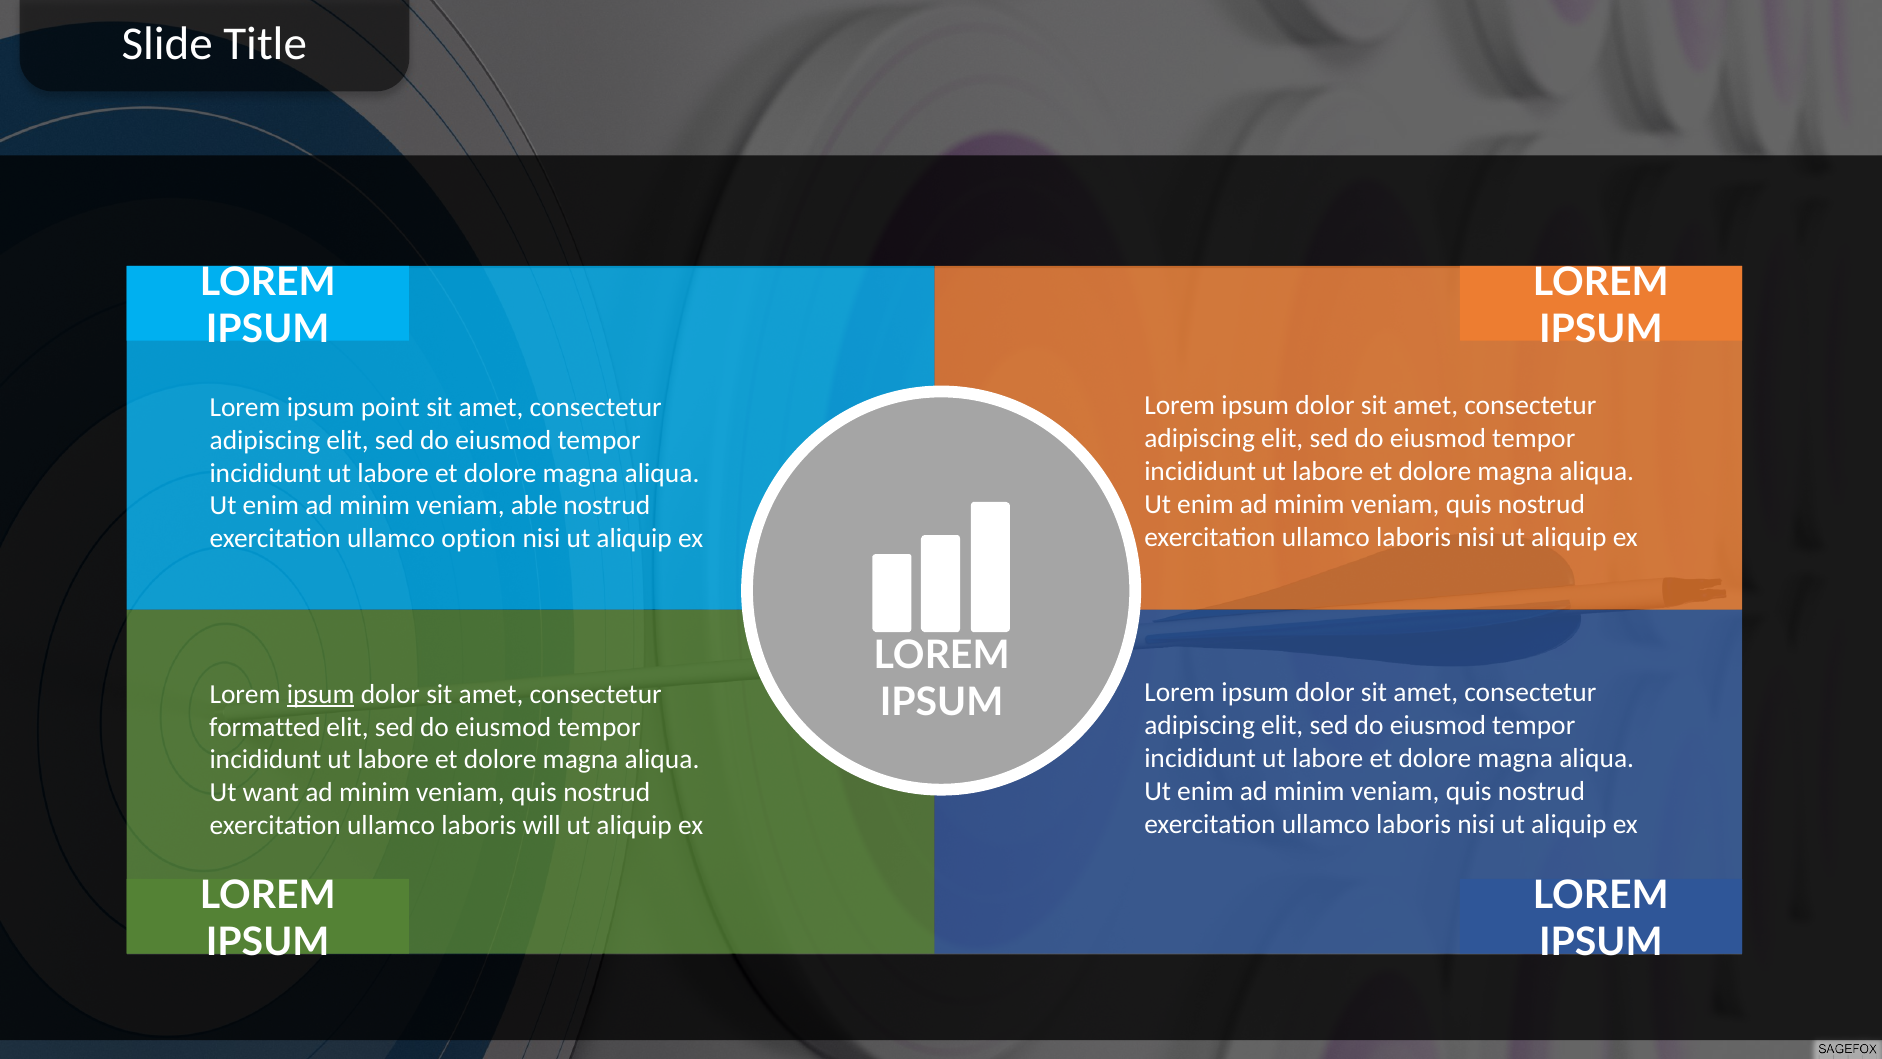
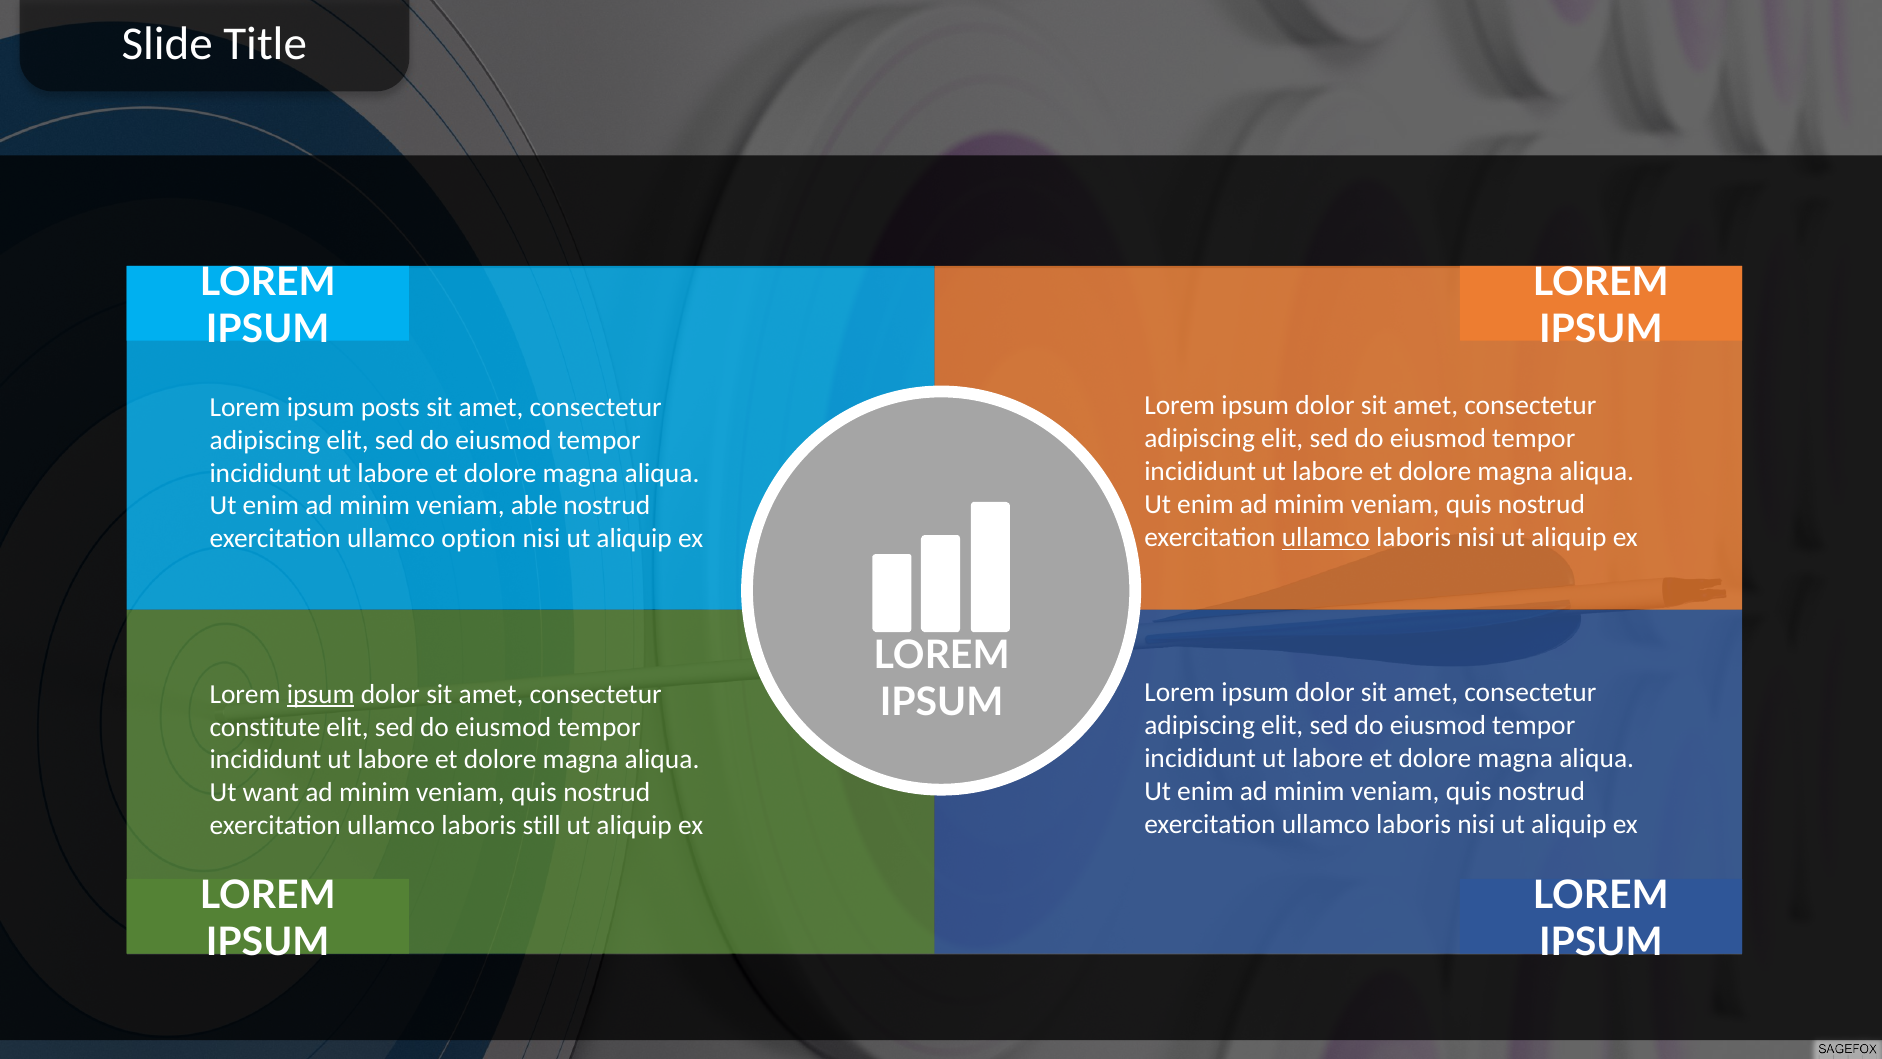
point: point -> posts (390, 407)
ullamco underline: none -> present (1326, 537)
formatted: formatted -> constitute (265, 727)
will: will -> still (542, 826)
